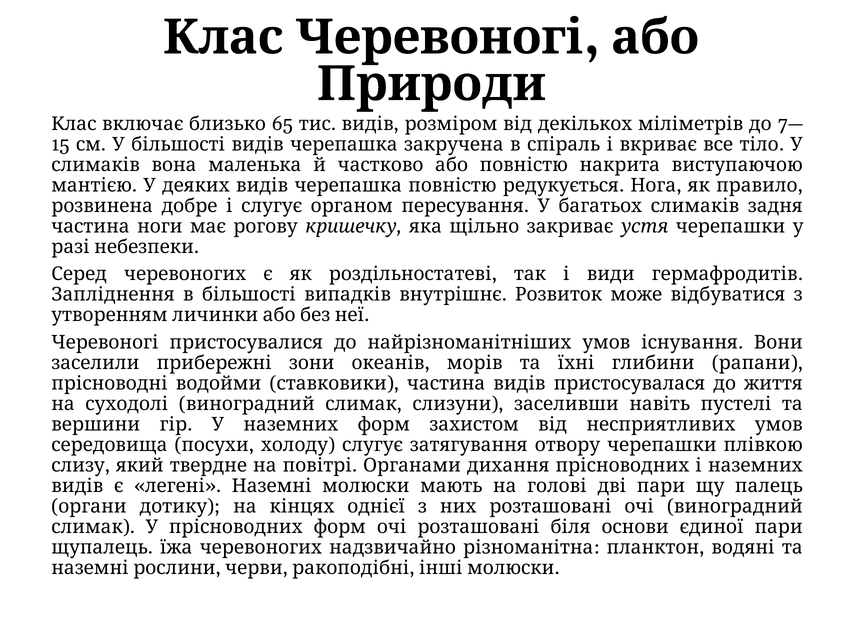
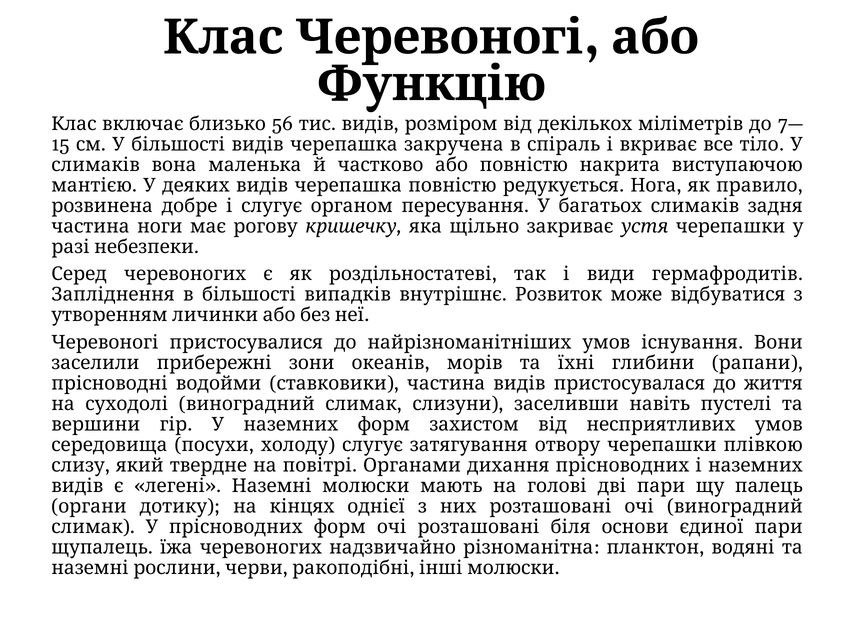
Природи: Природи -> Функцію (431, 84)
65: 65 -> 56 (282, 124)
